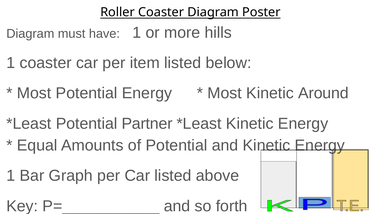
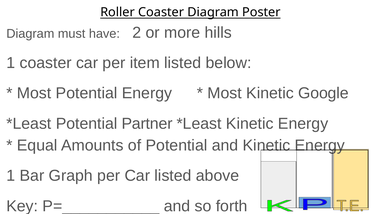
have 1: 1 -> 2 (137, 33)
Around: Around -> Google (323, 93)
